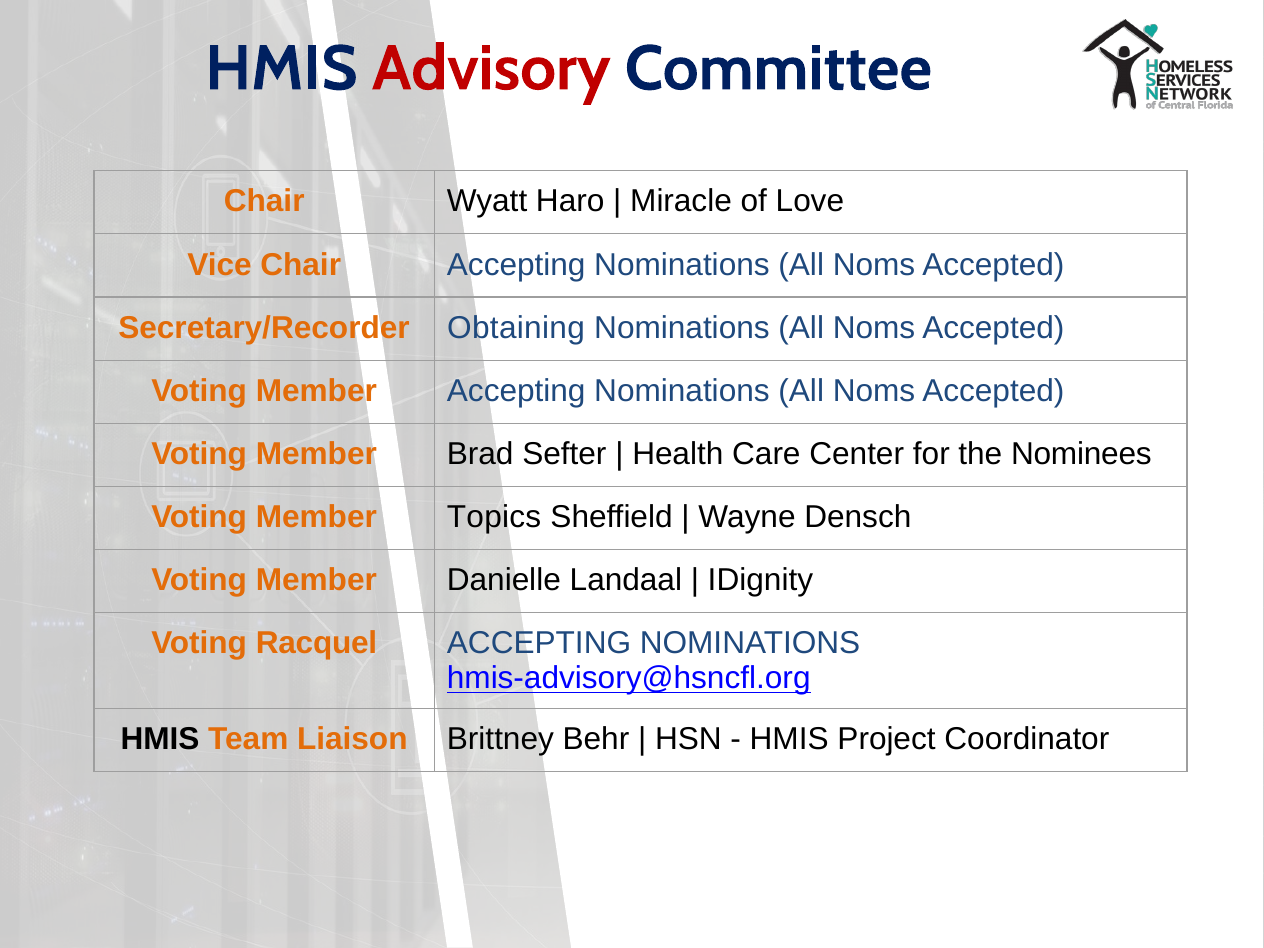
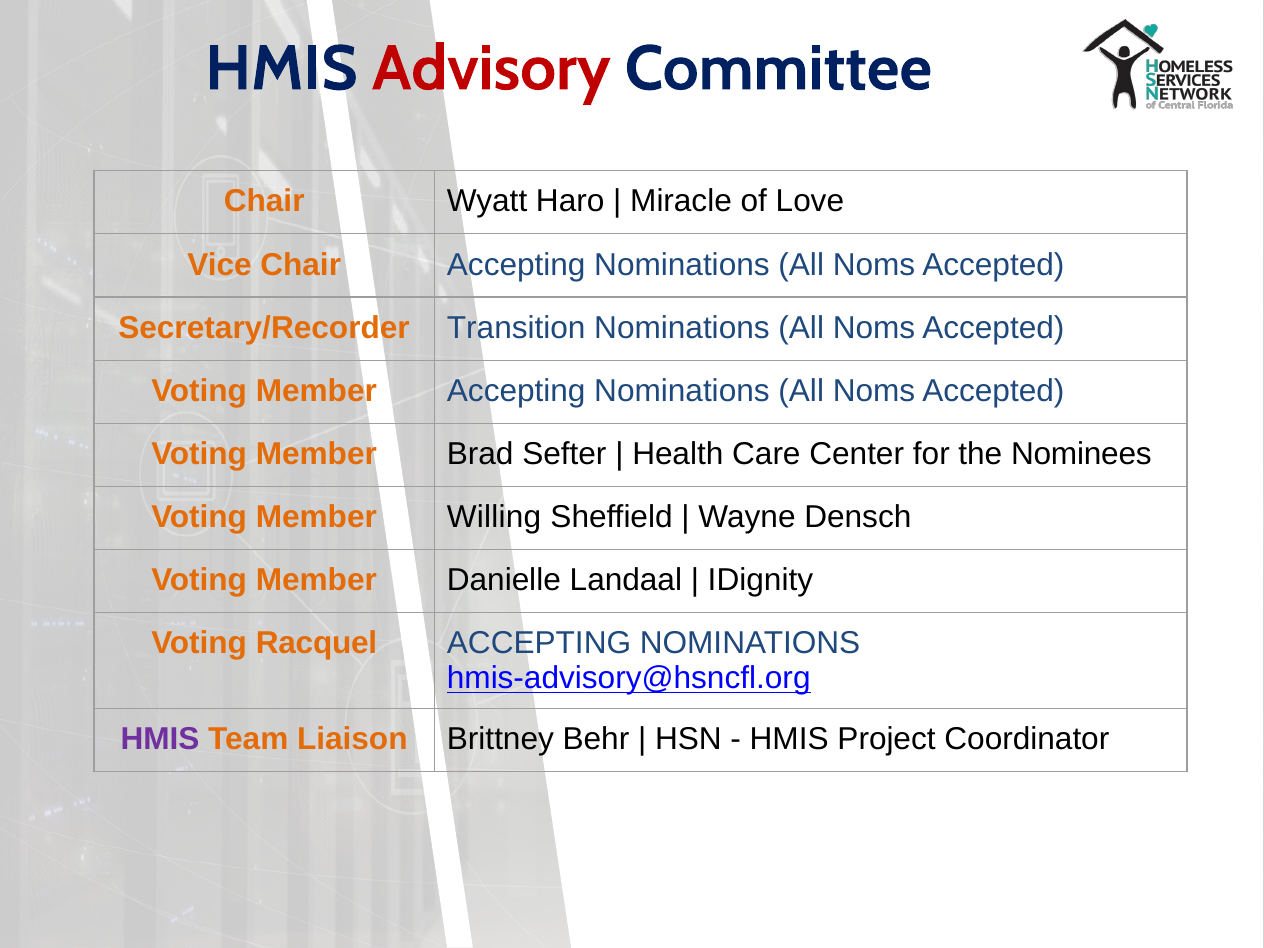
Obtaining: Obtaining -> Transition (516, 328)
Topics: Topics -> Willing (494, 517)
HMIS colour: black -> purple (160, 739)
